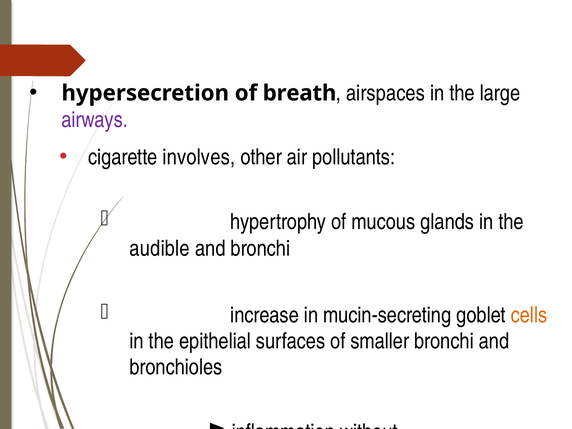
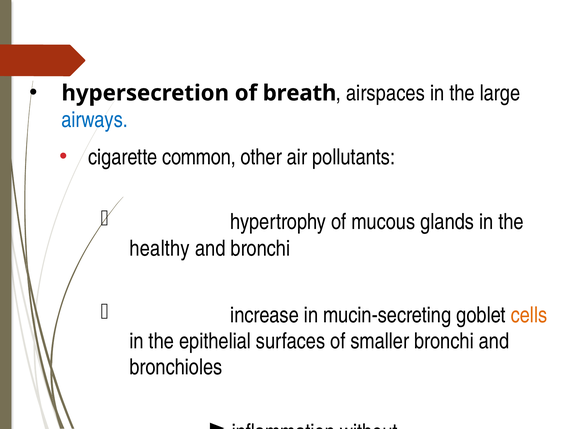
airways colour: purple -> blue (95, 120)
involves: involves -> common (199, 157)
audible: audible -> healthy (160, 249)
